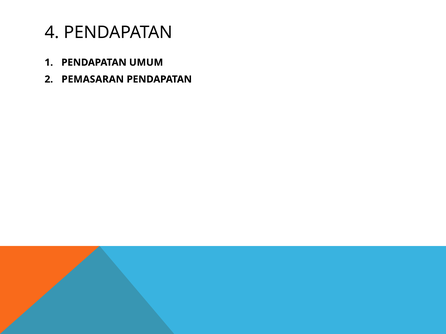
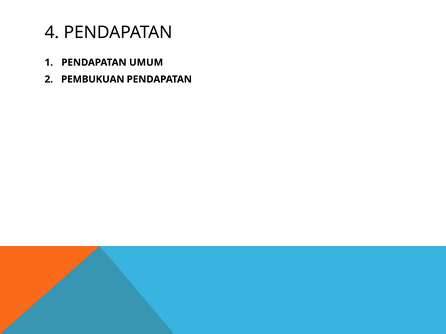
PEMASARAN: PEMASARAN -> PEMBUKUAN (93, 79)
